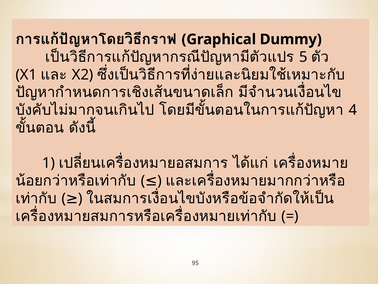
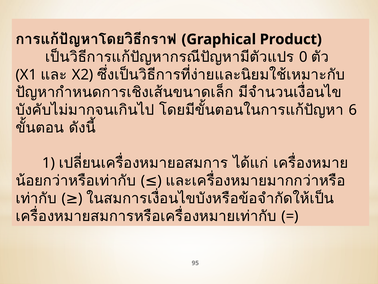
Dummy: Dummy -> Product (291, 39)
5: 5 -> 0 (303, 57)
4: 4 -> 6 (353, 110)
